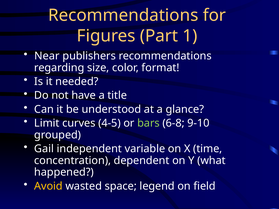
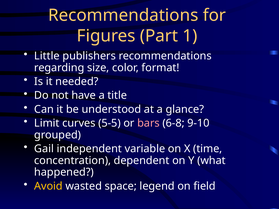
Near: Near -> Little (47, 56)
4-5: 4-5 -> 5-5 (109, 123)
bars colour: light green -> pink (148, 123)
